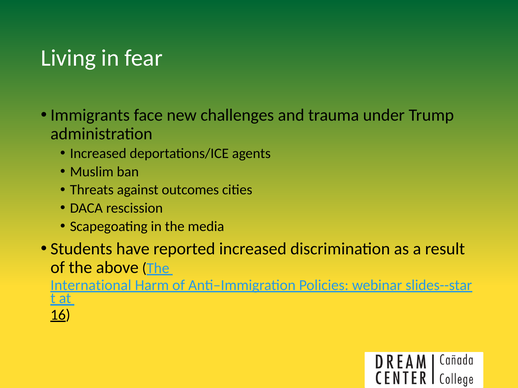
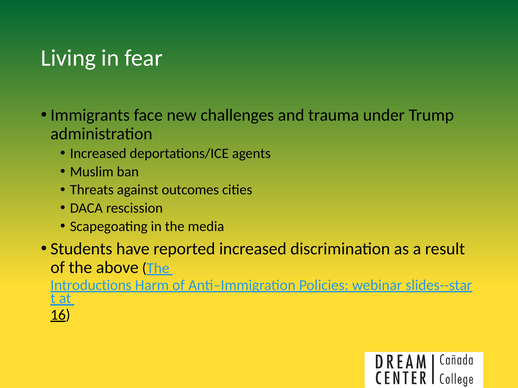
International: International -> Introductions (91, 285)
